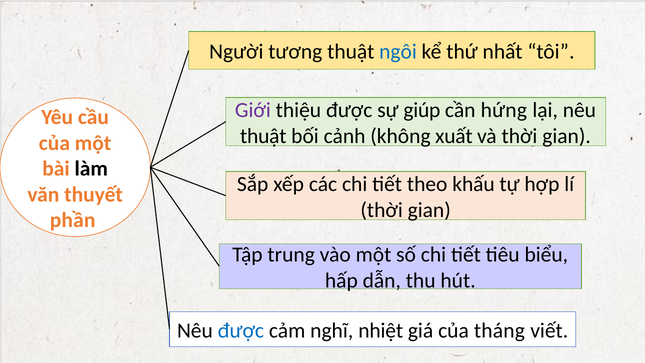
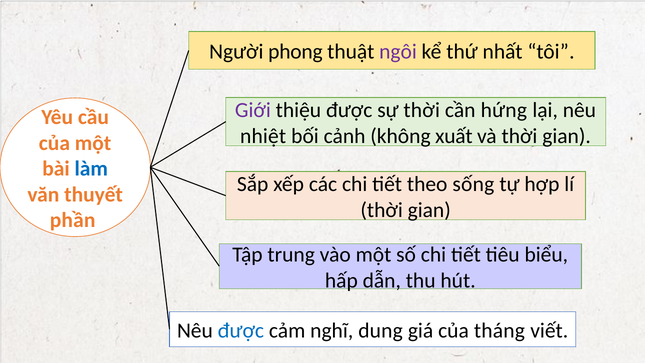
tương: tương -> phong (295, 52)
ngôi colour: blue -> purple (398, 52)
sự giúp: giúp -> thời (422, 110)
thuật: thuật -> nhiệt (263, 136)
làm colour: black -> blue (91, 169)
khấu: khấu -> sống (473, 184)
nhiệt: nhiệt -> dung (381, 331)
